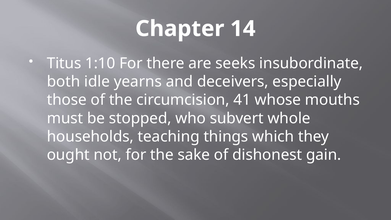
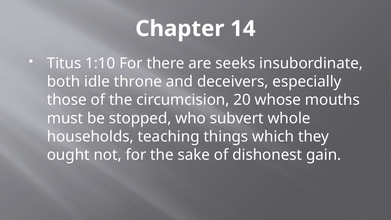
yearns: yearns -> throne (138, 82)
41: 41 -> 20 (242, 100)
